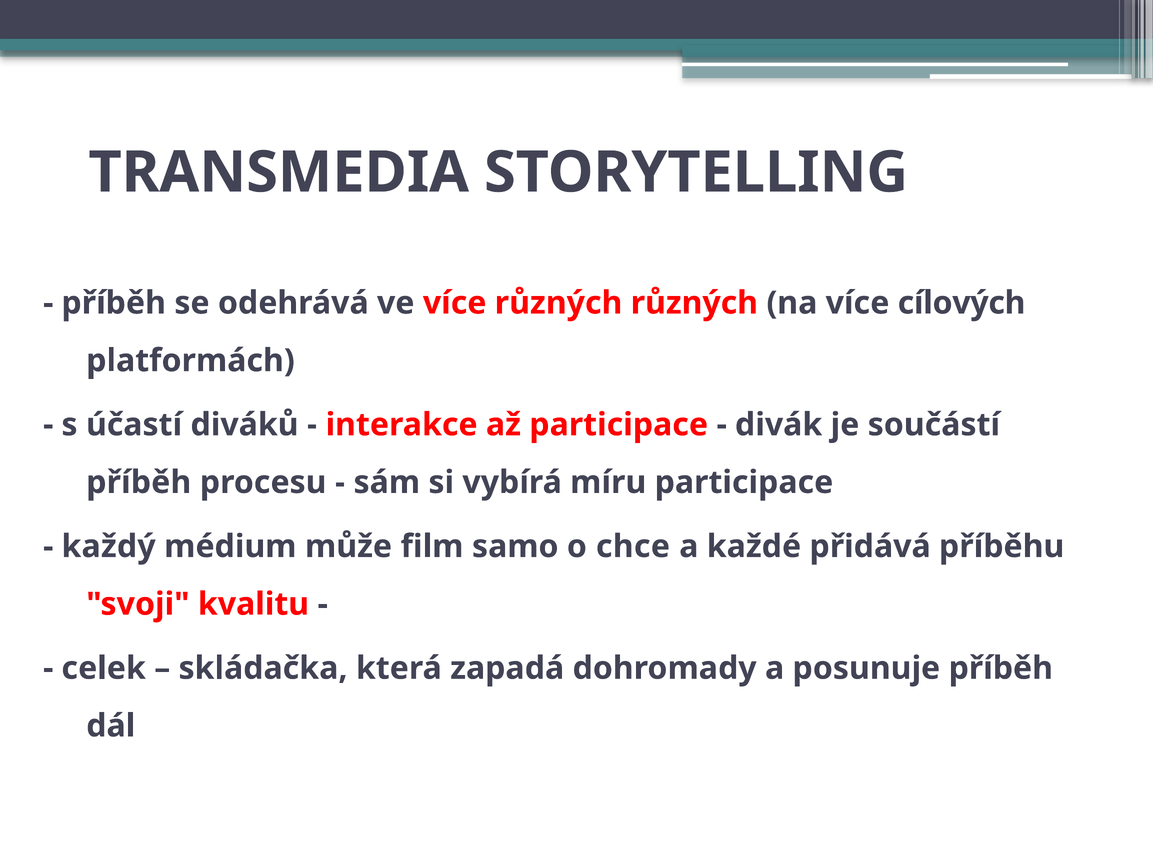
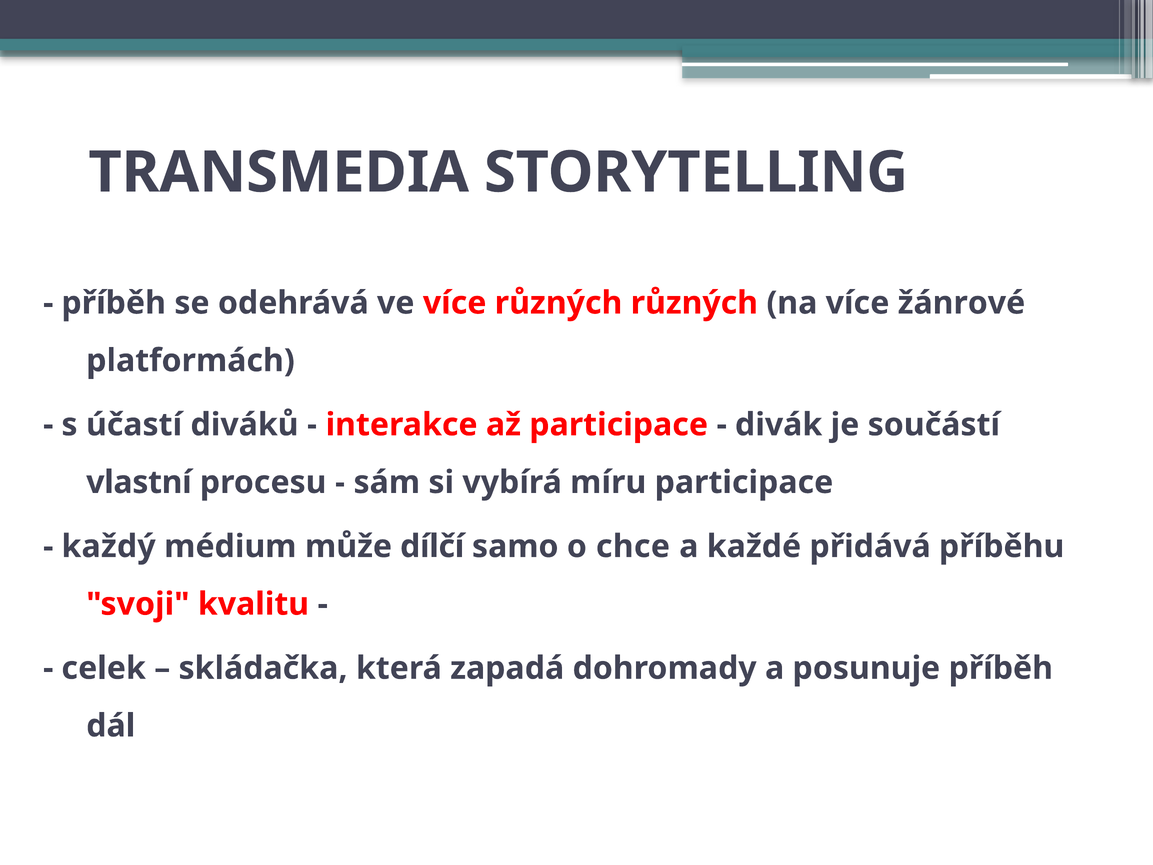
cílových: cílových -> žánrové (961, 303)
příběh: příběh -> vlastní (139, 482)
film: film -> dílčí (432, 546)
